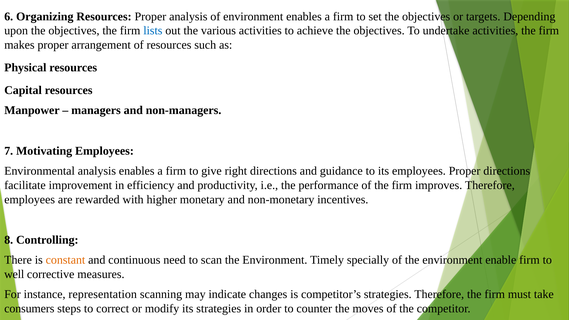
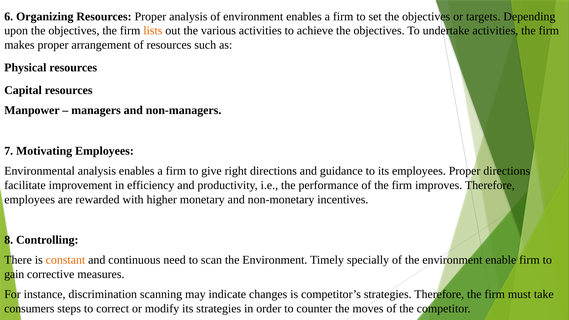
lists colour: blue -> orange (153, 31)
well: well -> gain (14, 274)
representation: representation -> discrimination (103, 294)
